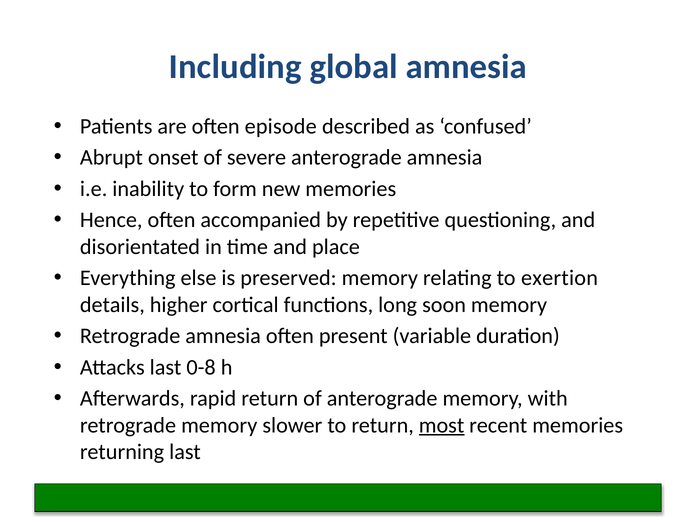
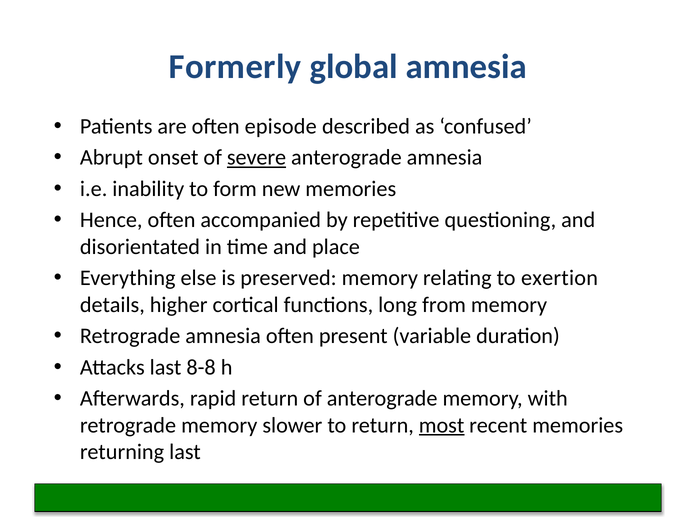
Including: Including -> Formerly (235, 67)
severe underline: none -> present (257, 158)
soon: soon -> from (444, 305)
0-8: 0-8 -> 8-8 (201, 367)
